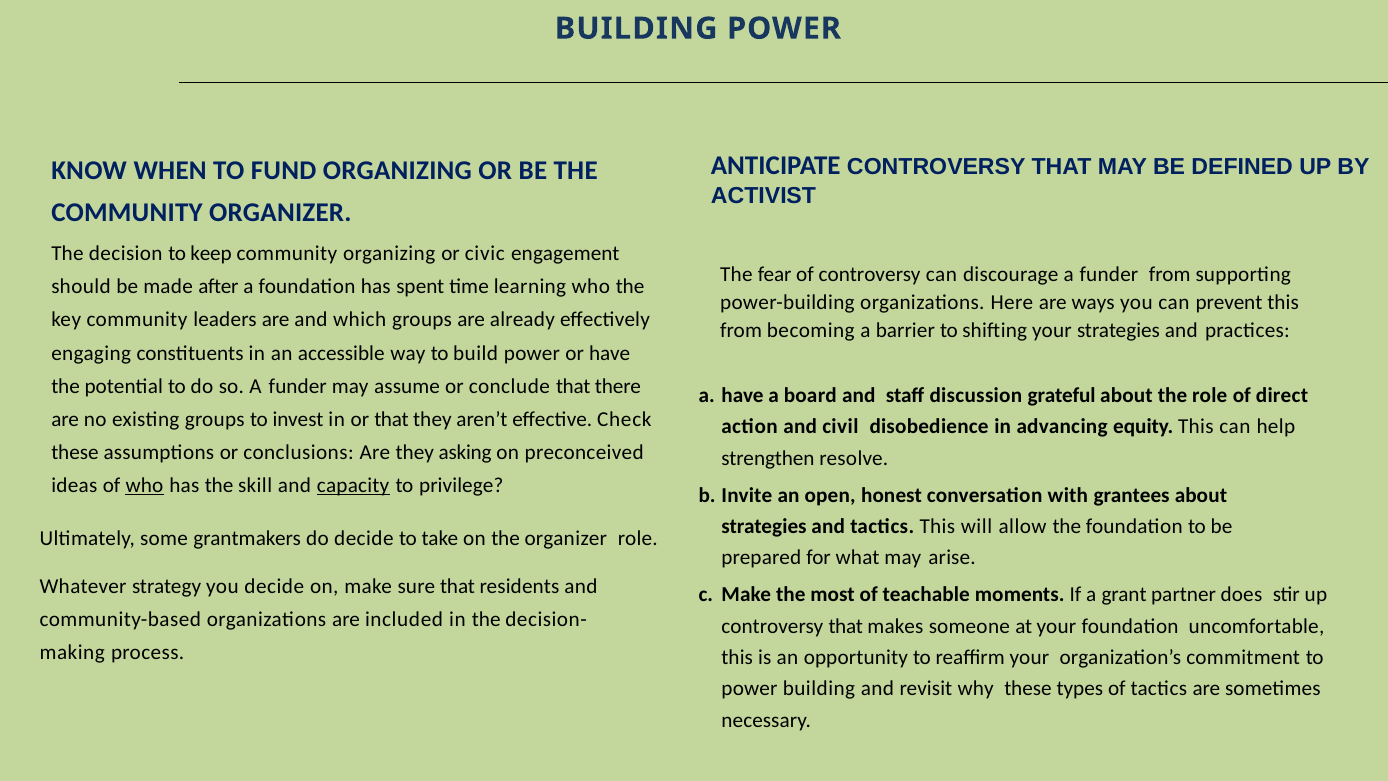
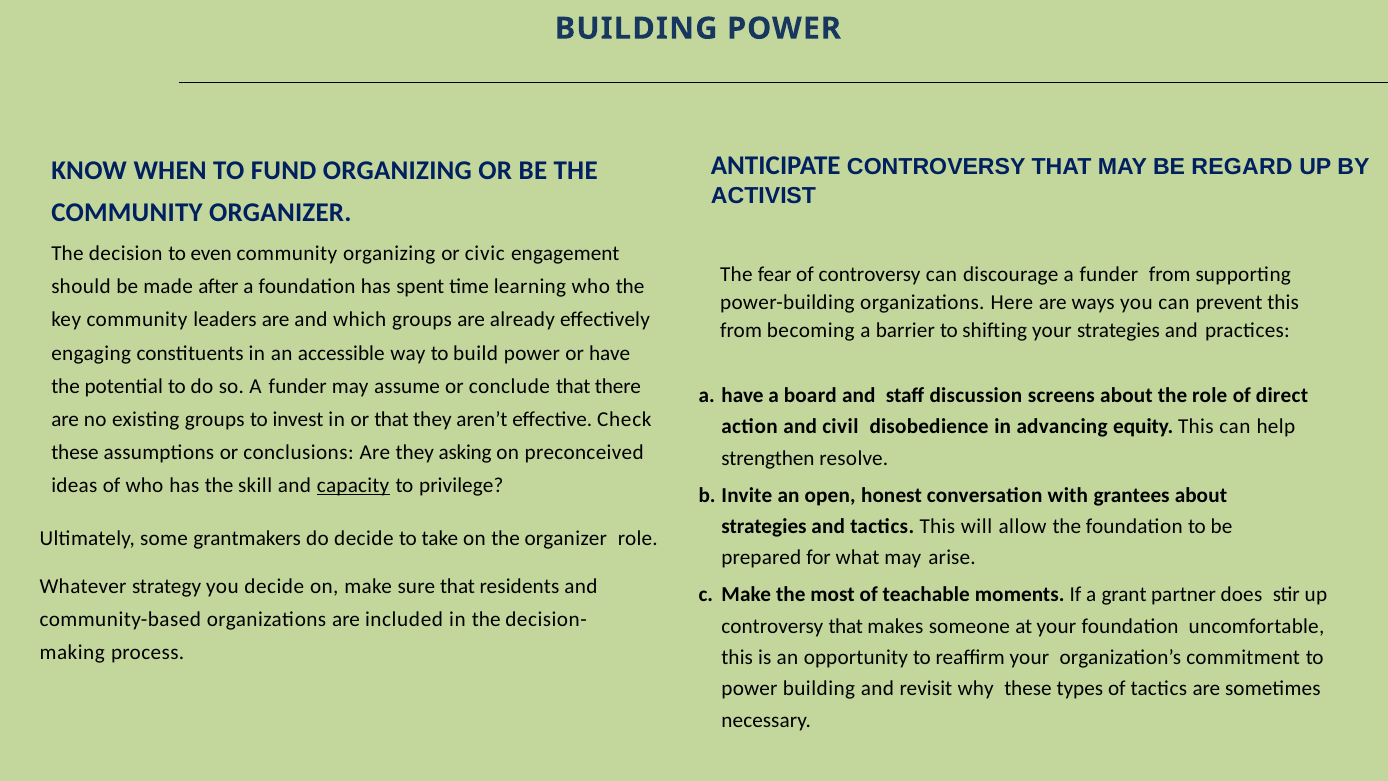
DEFINED: DEFINED -> REGARD (1242, 167)
keep: keep -> even (211, 254)
grateful: grateful -> screens (1061, 395)
who underline: present -> none (144, 485)
